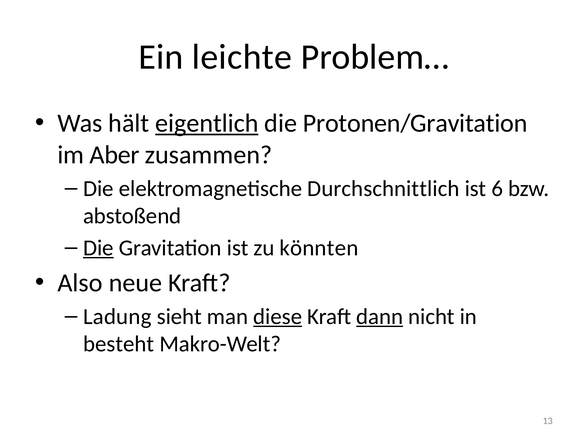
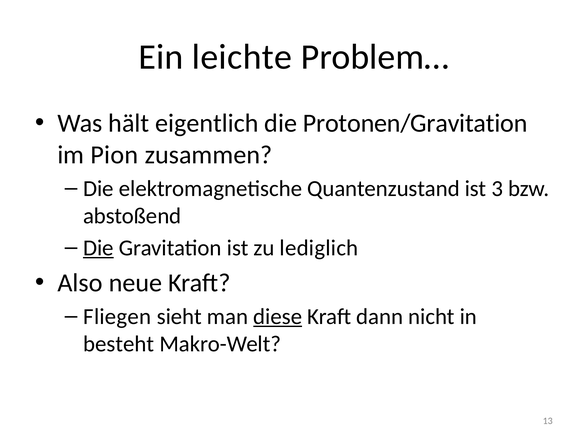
eigentlich underline: present -> none (207, 123)
Aber: Aber -> Pion (114, 155)
Durchschnittlich: Durchschnittlich -> Quantenzustand (383, 188)
6: 6 -> 3 (497, 188)
könnten: könnten -> lediglich (319, 248)
Ladung: Ladung -> Fliegen (117, 317)
dann underline: present -> none (380, 317)
